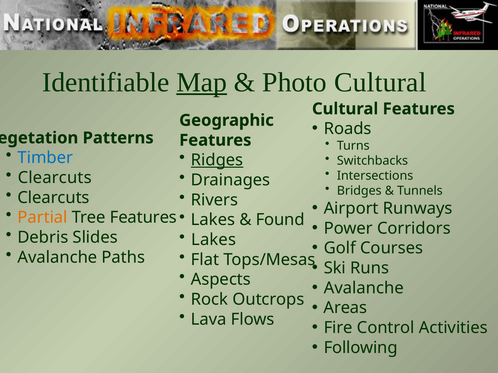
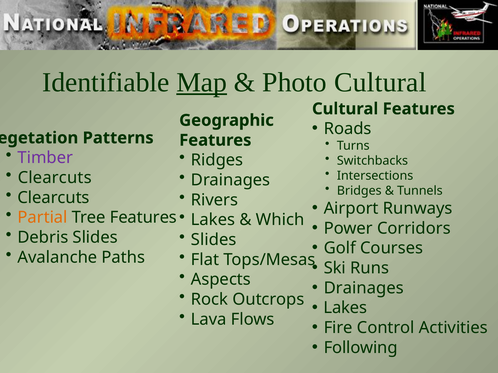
Timber colour: blue -> purple (45, 158)
Ridges underline: present -> none (217, 160)
Found: Found -> Which (280, 220)
Lakes: Lakes -> Slides (214, 240)
Avalanche: Avalanche -> Drainages (364, 288)
Areas: Areas -> Lakes (345, 308)
